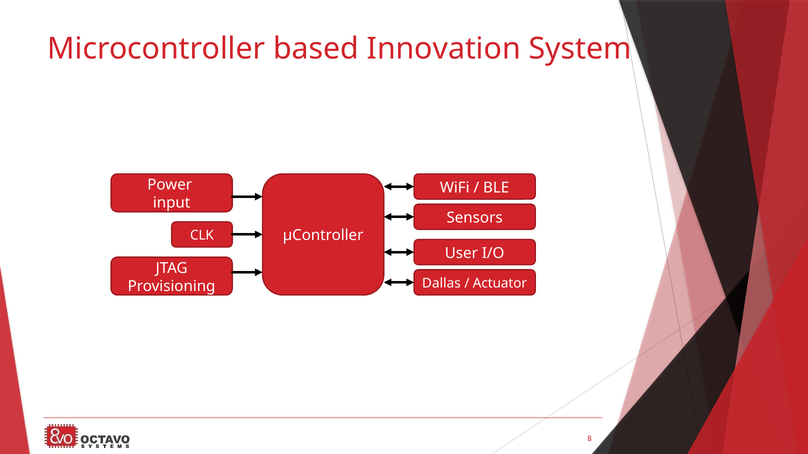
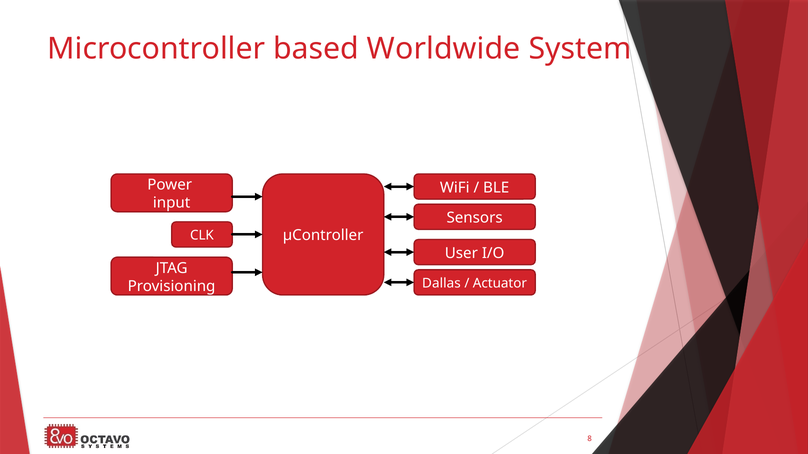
Innovation: Innovation -> Worldwide (444, 49)
